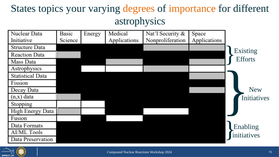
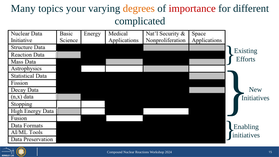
States: States -> Many (23, 8)
importance colour: orange -> red (192, 8)
astrophysics: astrophysics -> complicated (140, 21)
